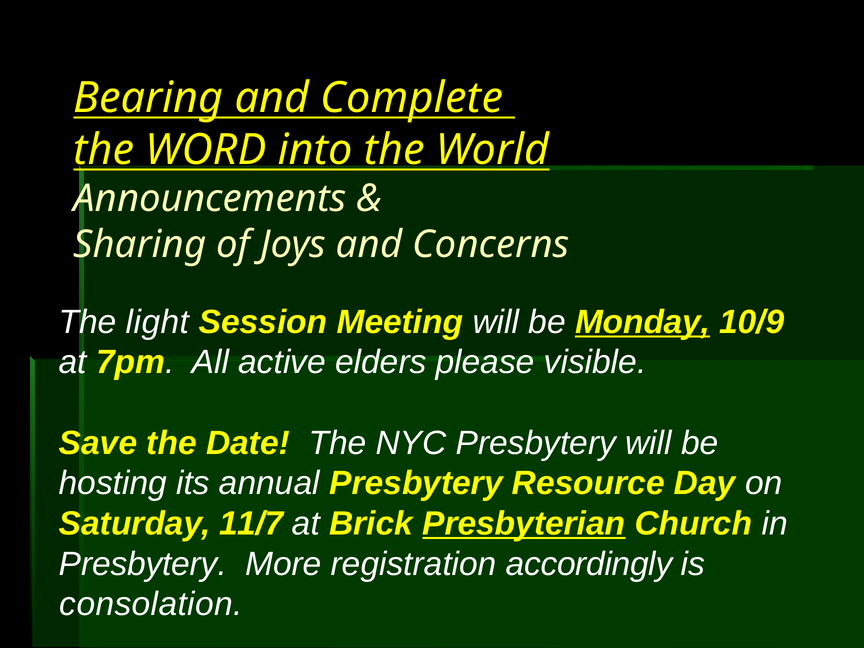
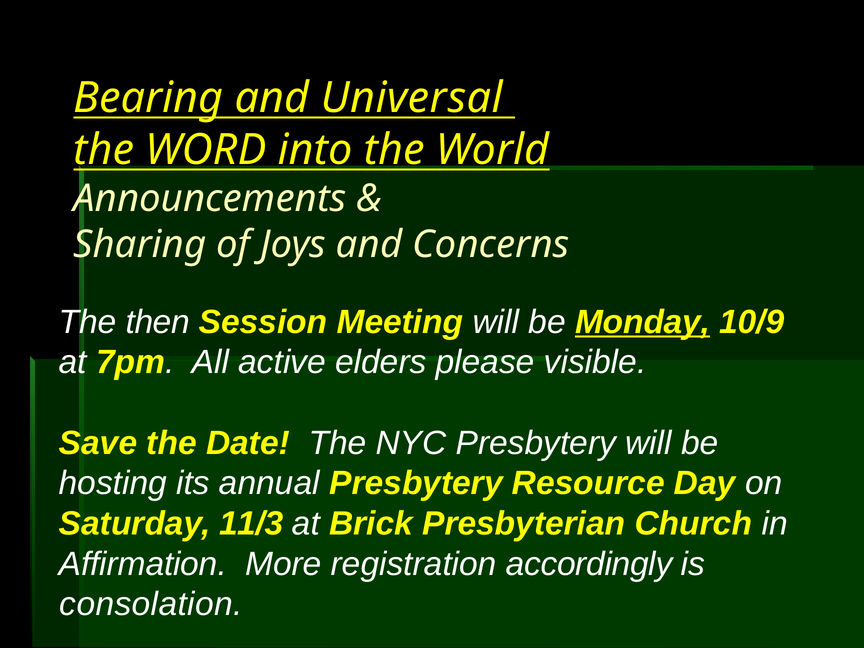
Complete: Complete -> Universal (412, 98)
light: light -> then (158, 322)
11/7: 11/7 -> 11/3 (251, 524)
Presbyterian underline: present -> none (524, 524)
Presbytery: Presbytery -> Affirmation (143, 564)
